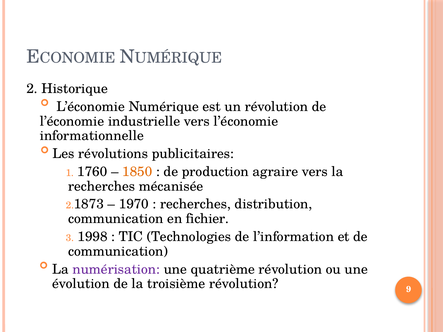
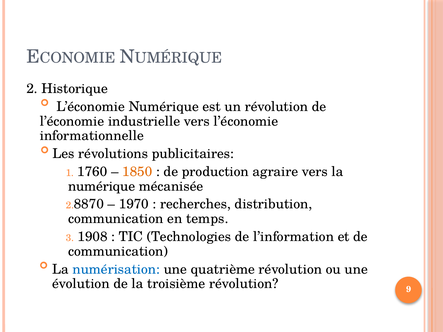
recherches: recherches -> numérique (102, 186)
1873: 1873 -> 8870 (89, 204)
fichier: fichier -> temps (207, 219)
1998: 1998 -> 1908 (93, 237)
numérisation colour: purple -> blue (116, 269)
